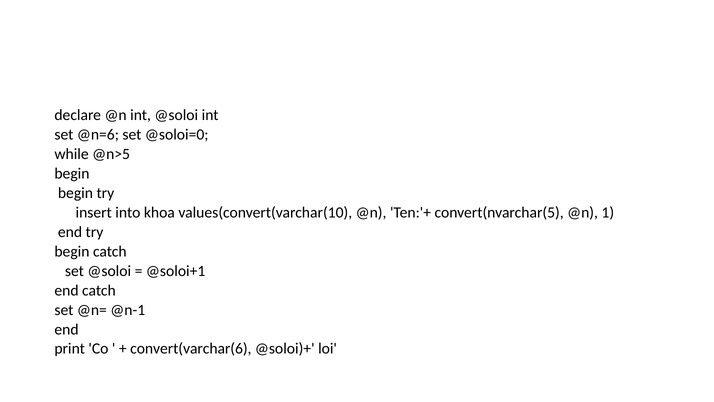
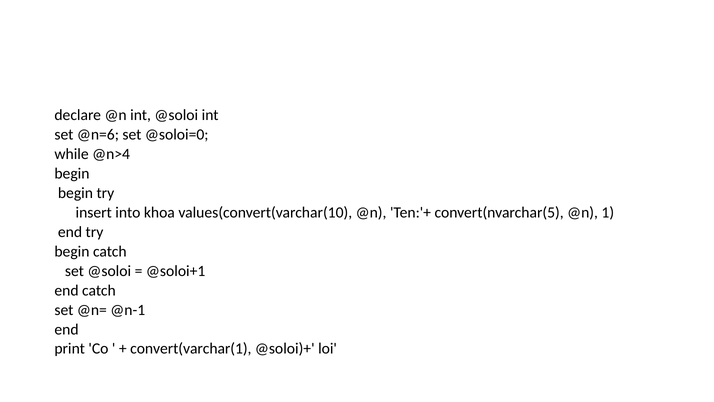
@n>5: @n>5 -> @n>4 (111, 154)
convert(varchar(6: convert(varchar(6 -> convert(varchar(1 (191, 348)
